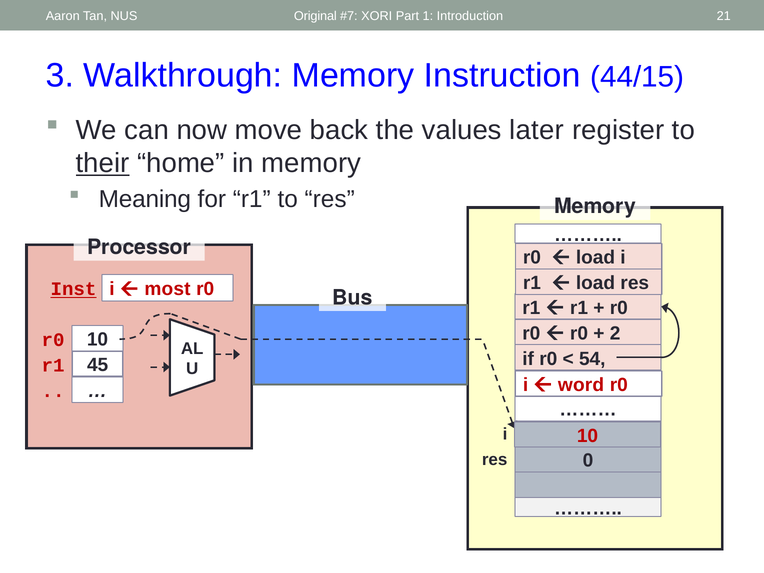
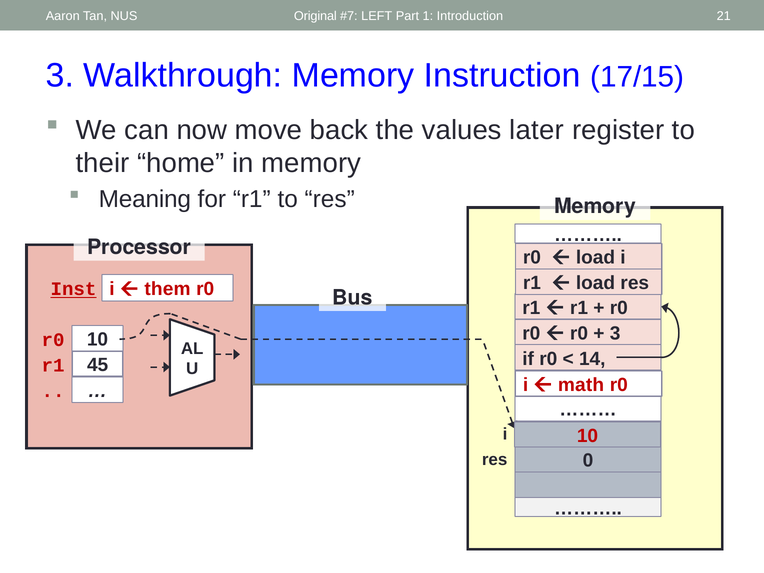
XORI: XORI -> LEFT (377, 16)
44/15: 44/15 -> 17/15 (637, 77)
their underline: present -> none (103, 163)
most: most -> them (167, 289)
2: 2 -> 3 (615, 333)
54: 54 -> 14 (592, 359)
word: word -> math (581, 385)
